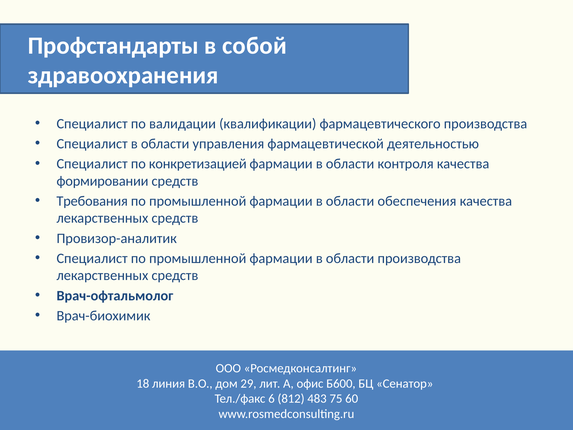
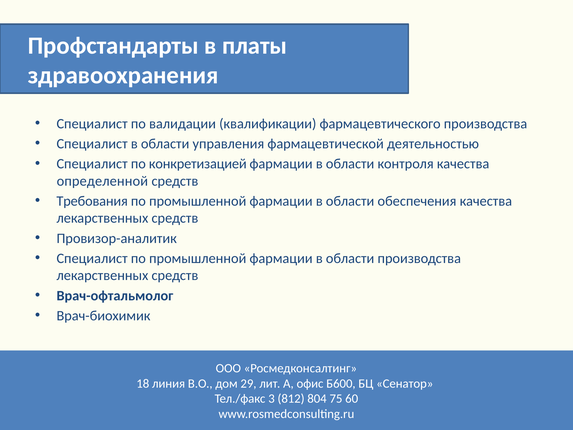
собой: собой -> платы (255, 46)
формировании: формировании -> определенной (102, 181)
6: 6 -> 3 (271, 399)
483: 483 -> 804 (317, 399)
